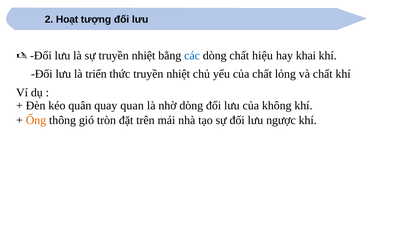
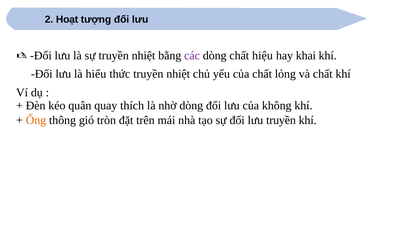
các colour: blue -> purple (192, 56)
triển: triển -> hiểu (96, 74)
quan: quan -> thích (132, 106)
lưu ngược: ngược -> truyền (281, 121)
